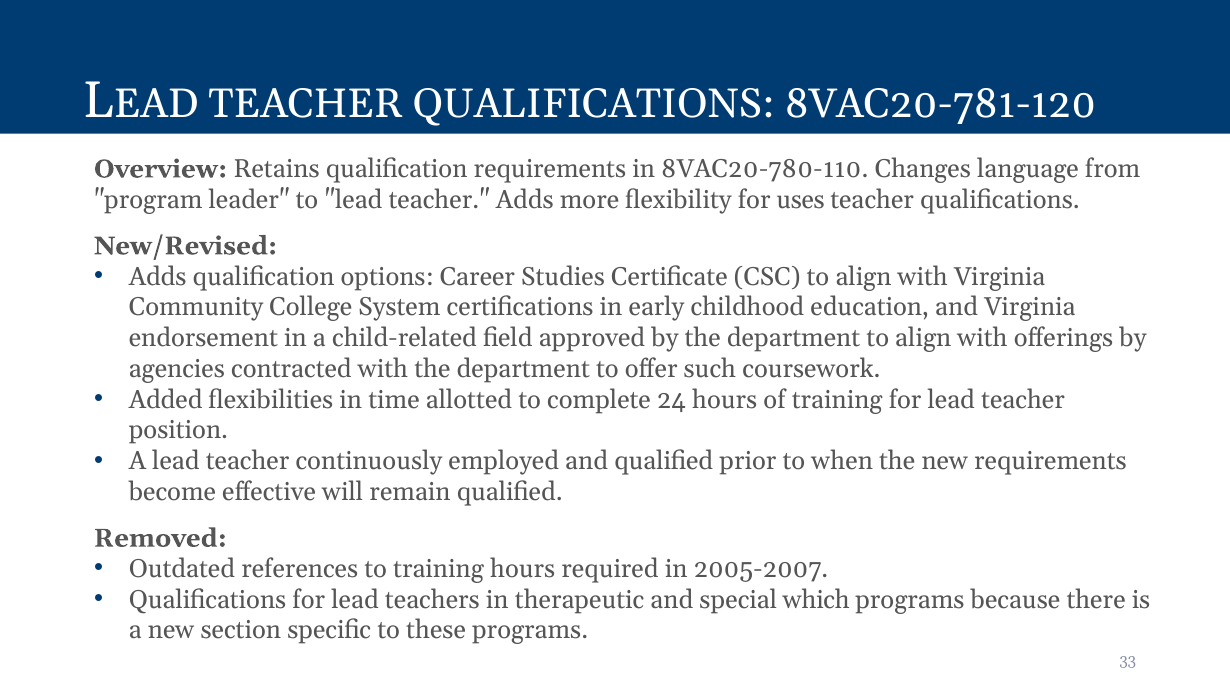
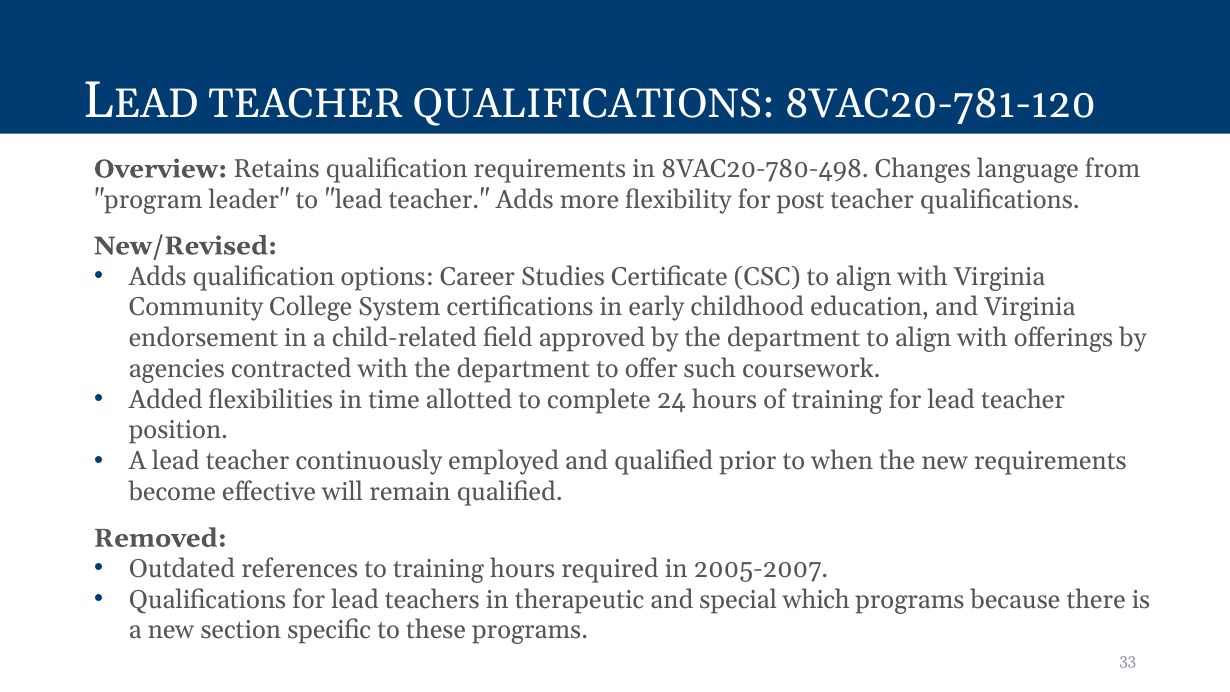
8VAC20-780-110: 8VAC20-780-110 -> 8VAC20-780-498 (765, 169)
uses: uses -> post (801, 200)
